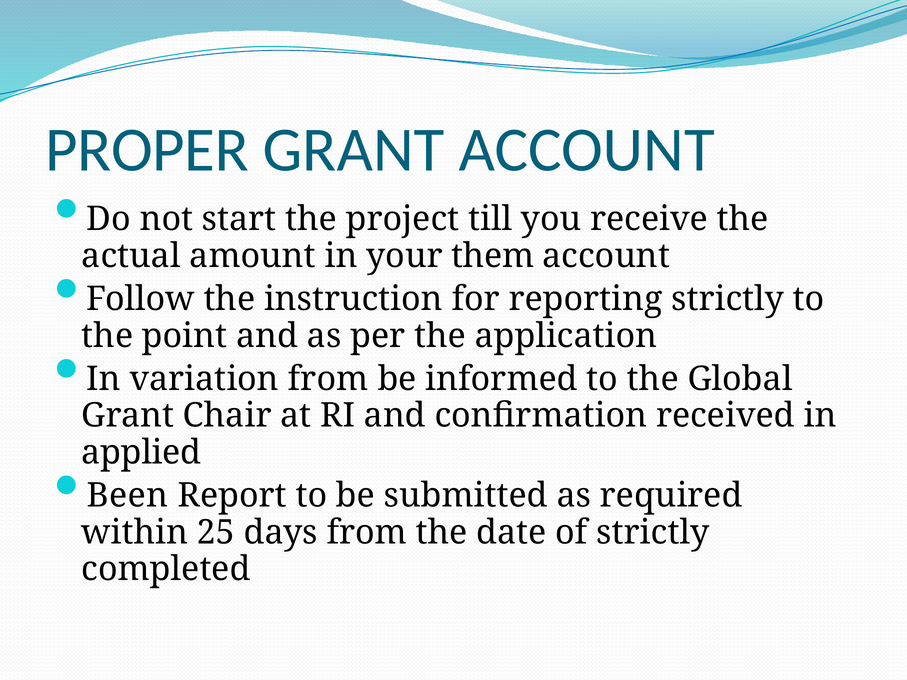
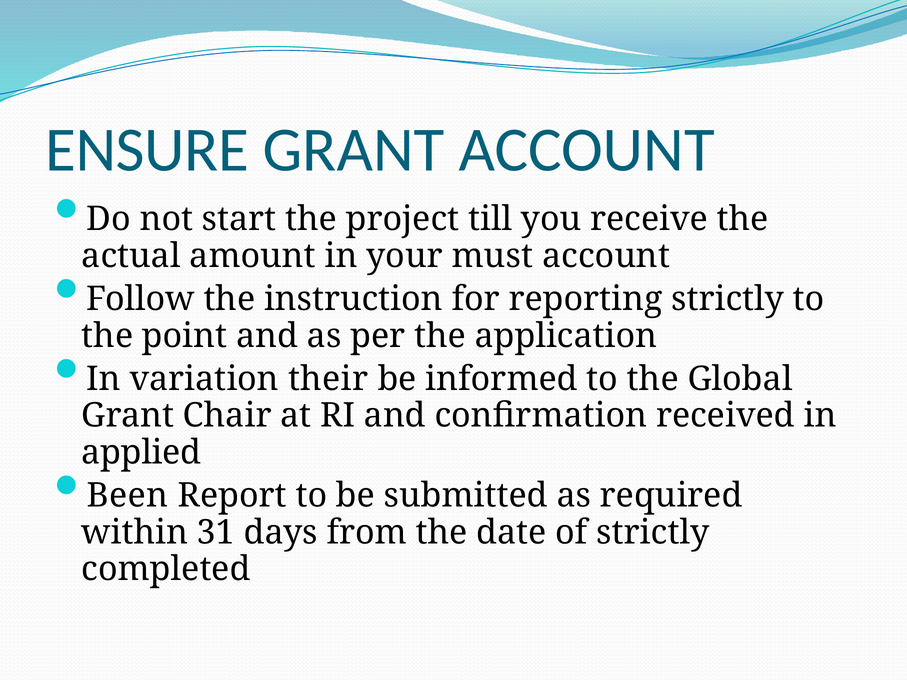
PROPER: PROPER -> ENSURE (147, 150)
them: them -> must (492, 256)
variation from: from -> their (328, 379)
25: 25 -> 31 (216, 533)
